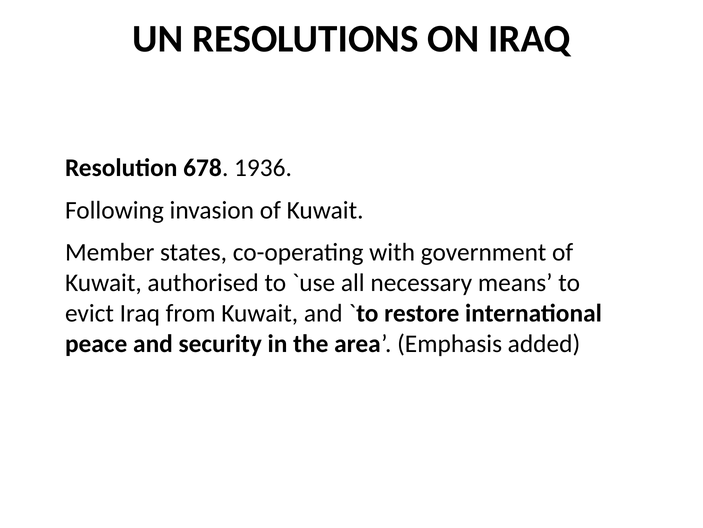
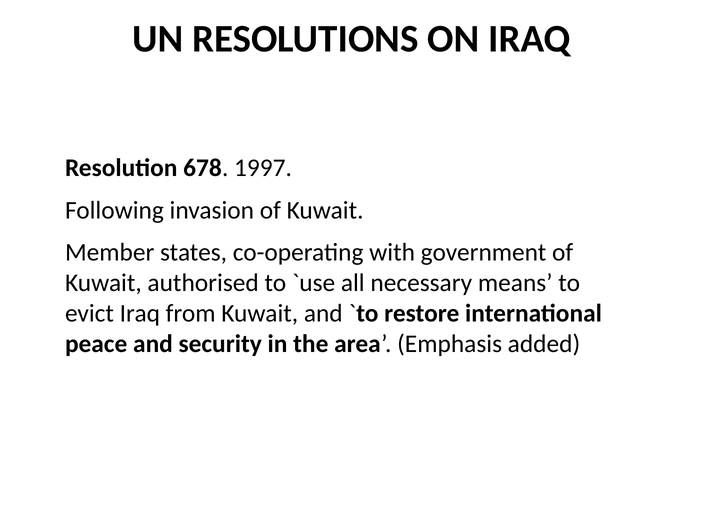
1936: 1936 -> 1997 (263, 168)
